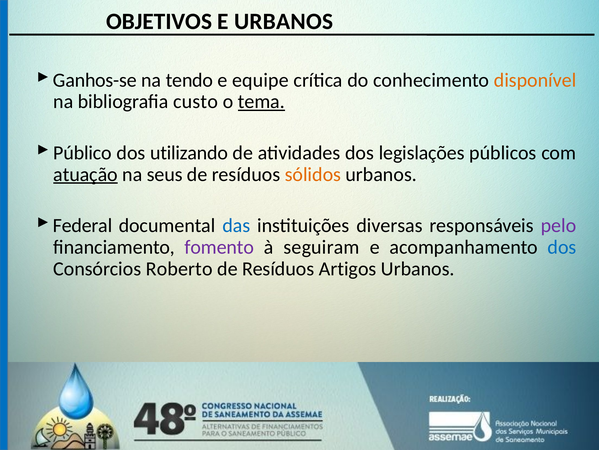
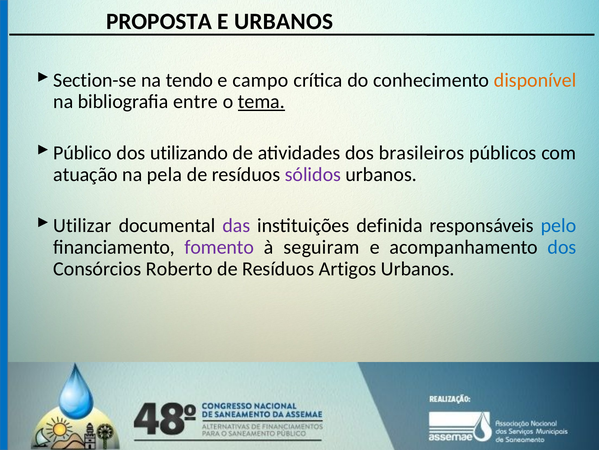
OBJETIVOS: OBJETIVOS -> PROPOSTA (159, 21)
Ganhos-se: Ganhos-se -> Section-se (95, 80)
equipe: equipe -> campo (260, 80)
custo: custo -> entre (196, 102)
legislações: legislações -> brasileiros (422, 153)
atuação underline: present -> none (85, 174)
seus: seus -> pela (165, 174)
sólidos colour: orange -> purple (313, 174)
Federal: Federal -> Utilizar (82, 225)
das colour: blue -> purple (236, 225)
diversas: diversas -> definida (389, 225)
pelo colour: purple -> blue (558, 225)
